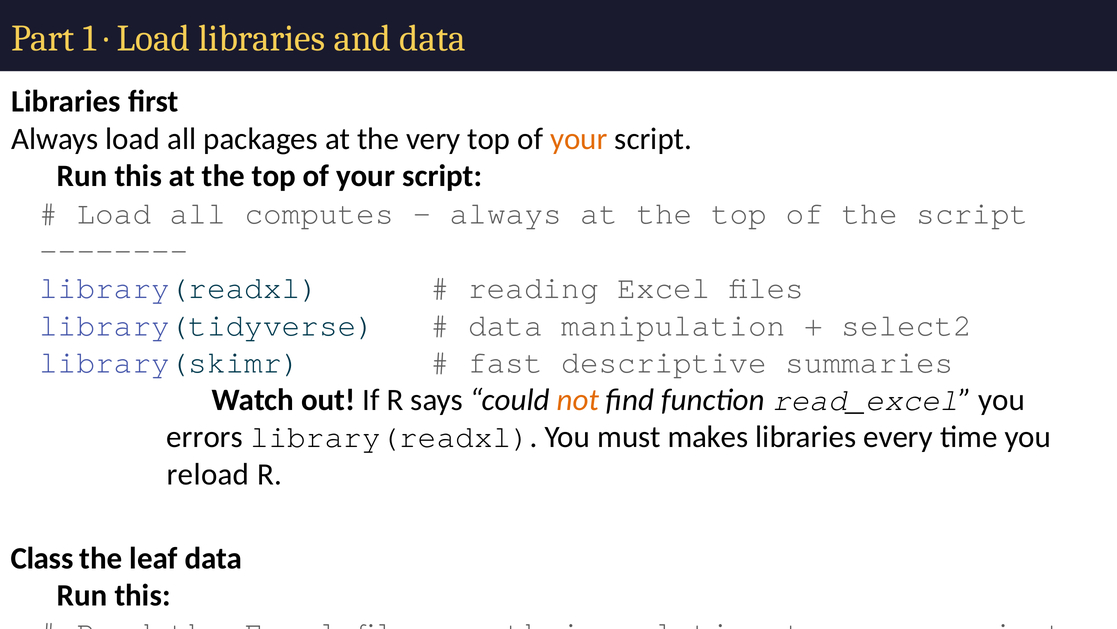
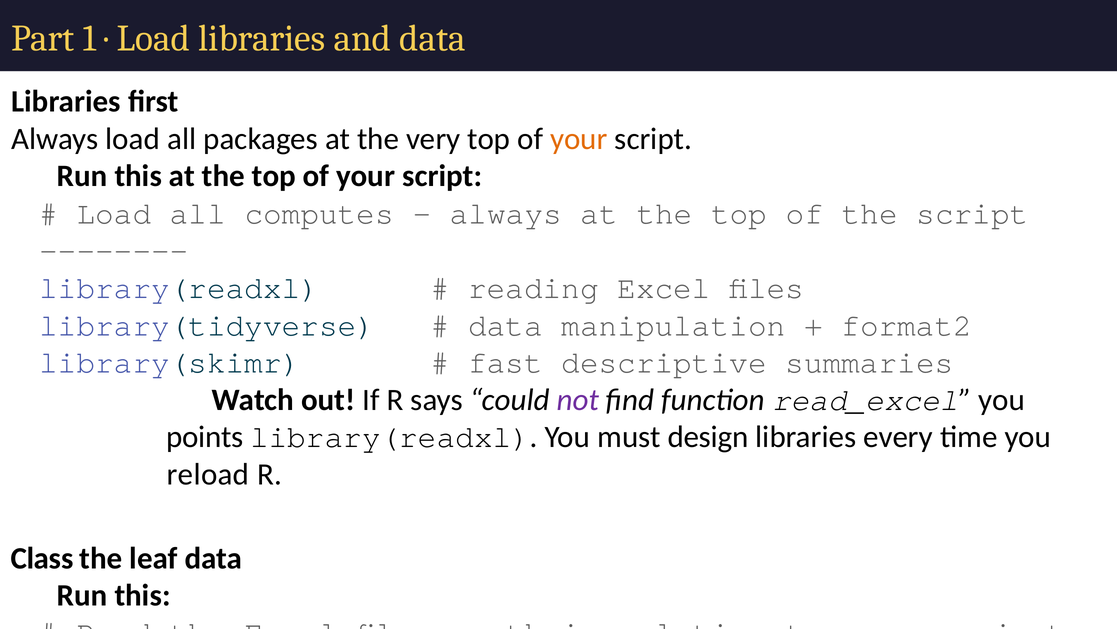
select2: select2 -> format2 (907, 325)
not colour: orange -> purple (578, 399)
errors: errors -> points (205, 437)
makes: makes -> design (708, 437)
